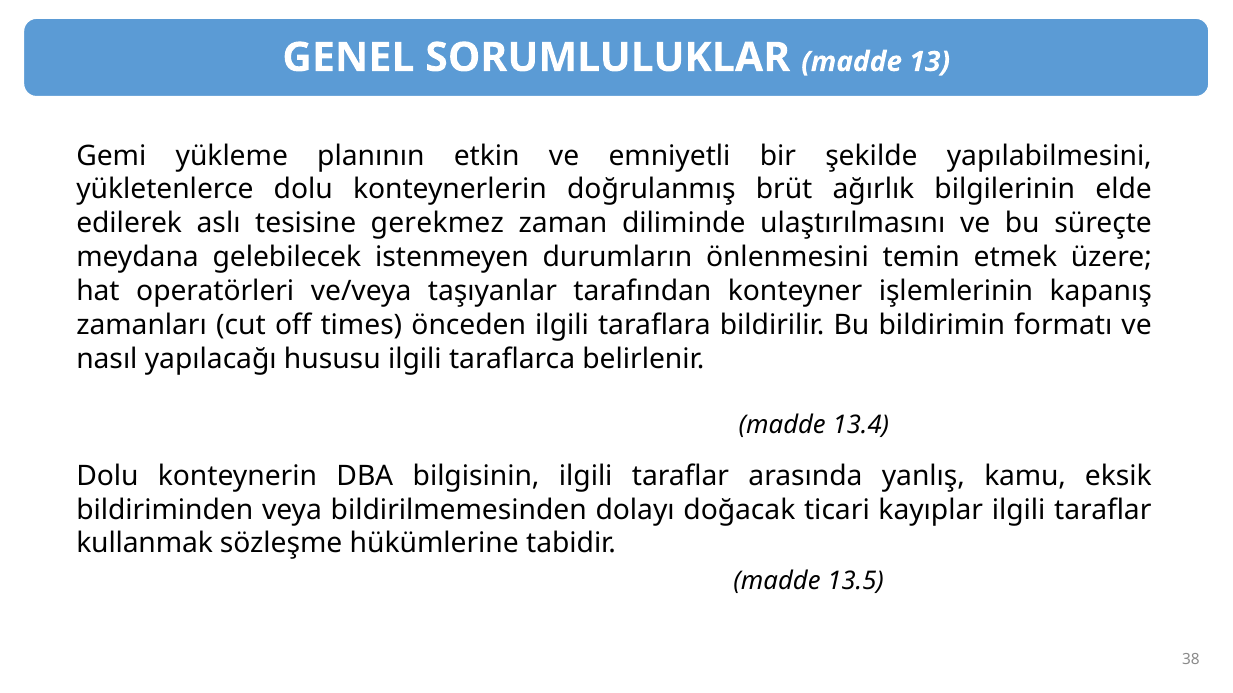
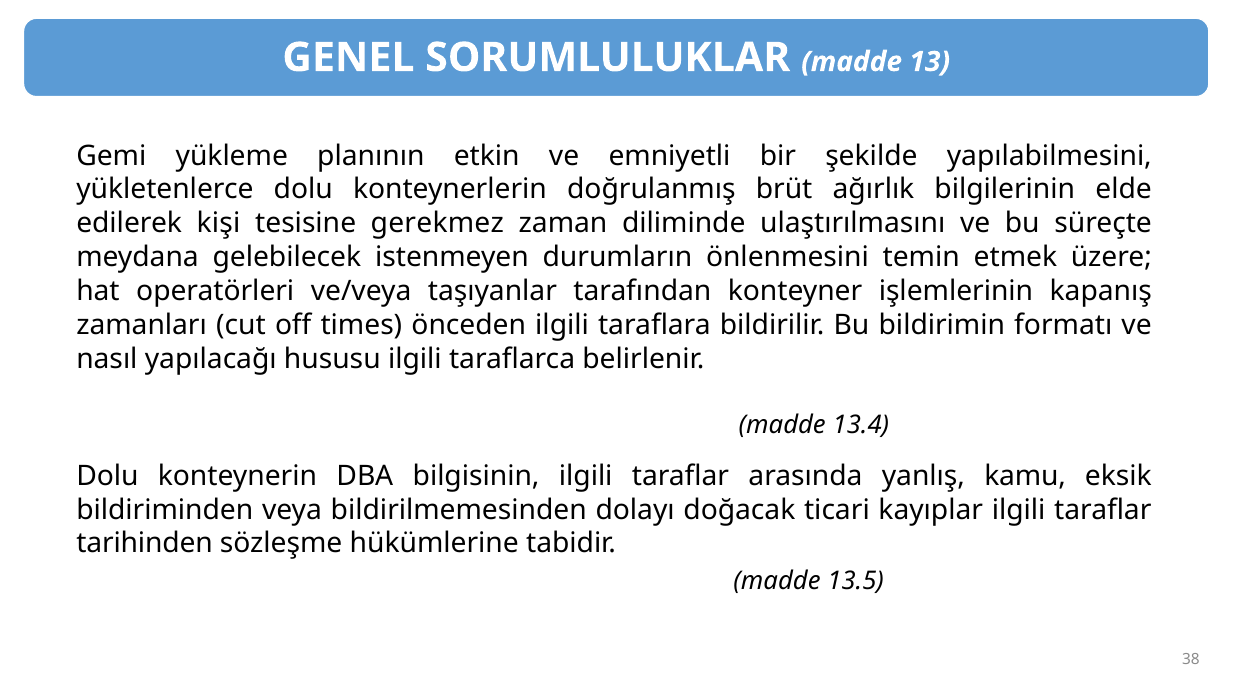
aslı: aslı -> kişi (219, 224)
kullanmak: kullanmak -> tarihinden (145, 544)
